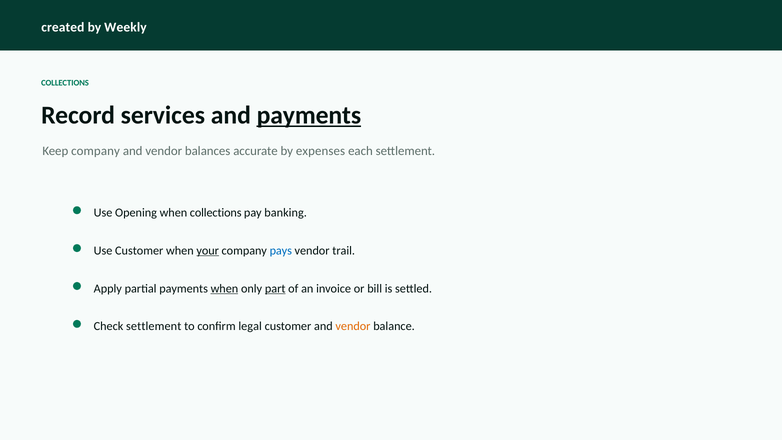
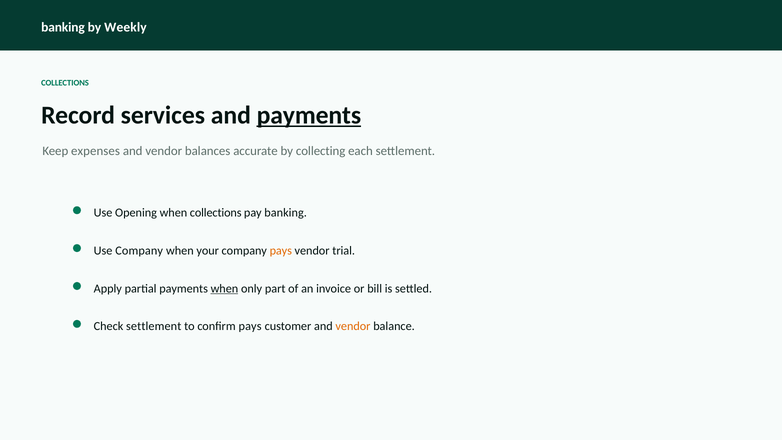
created: created -> banking (63, 27)
Keep company: company -> expenses (96, 151)
expenses: expenses -> collecting (321, 151)
Use Customer: Customer -> Company (139, 251)
your underline: present -> none (208, 251)
pays colour: blue -> orange (281, 251)
trail: trail -> trial (344, 251)
part underline: present -> none (275, 288)
confirm legal: legal -> pays (250, 326)
